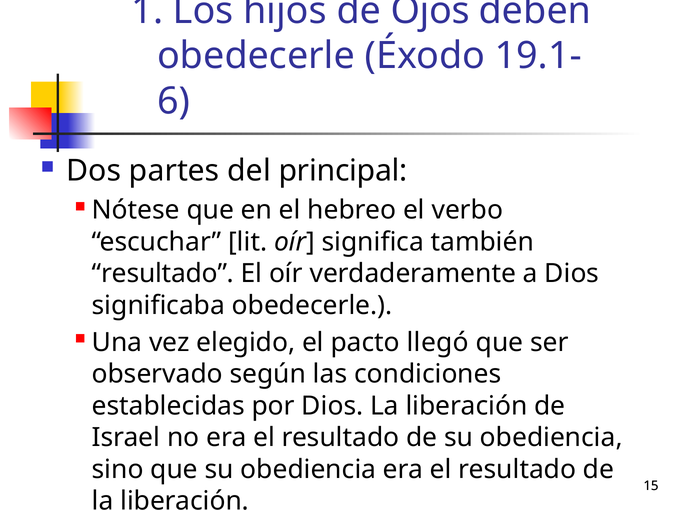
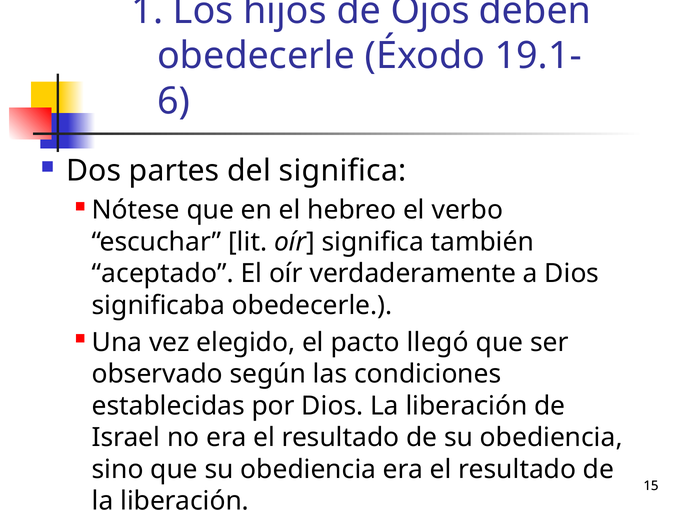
del principal: principal -> significa (343, 171)
resultado: resultado -> aceptado (163, 274)
